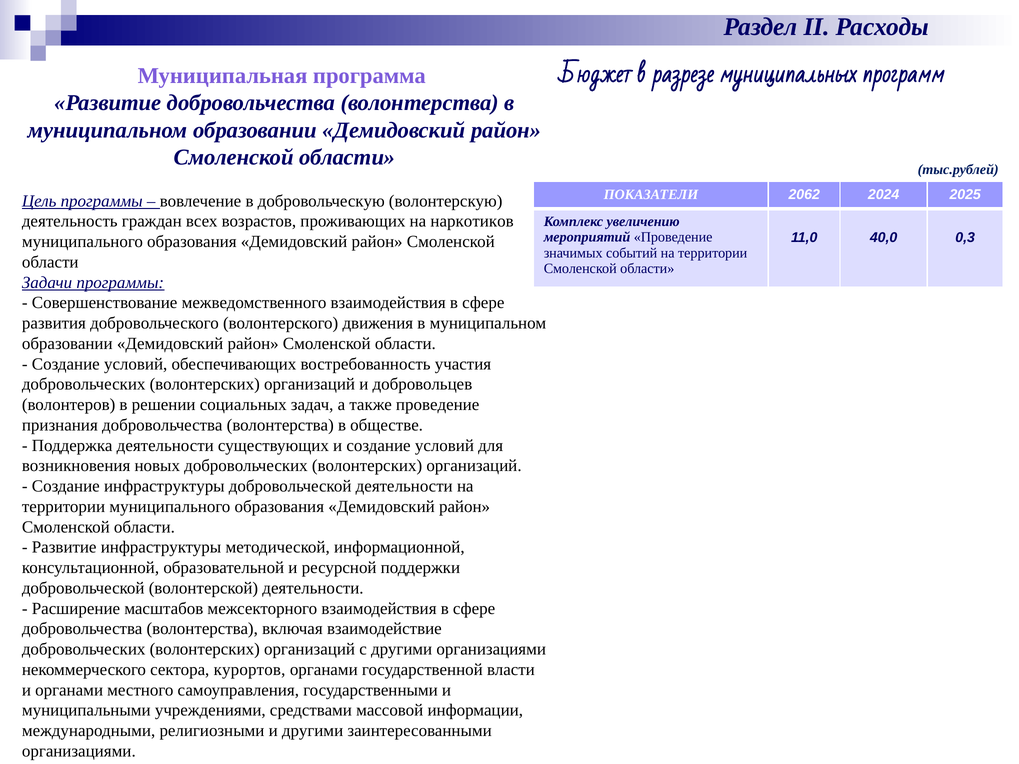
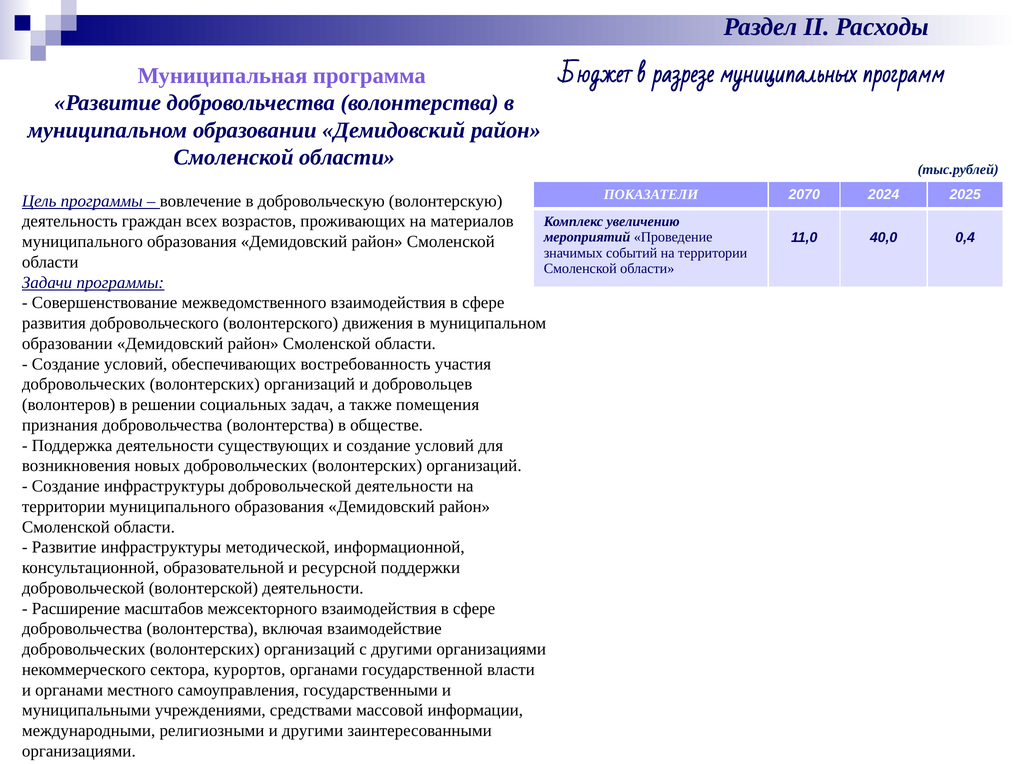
2062: 2062 -> 2070 (804, 195)
наркотиков: наркотиков -> материалов (472, 221)
0,3: 0,3 -> 0,4 (965, 238)
также проведение: проведение -> помещения (438, 405)
